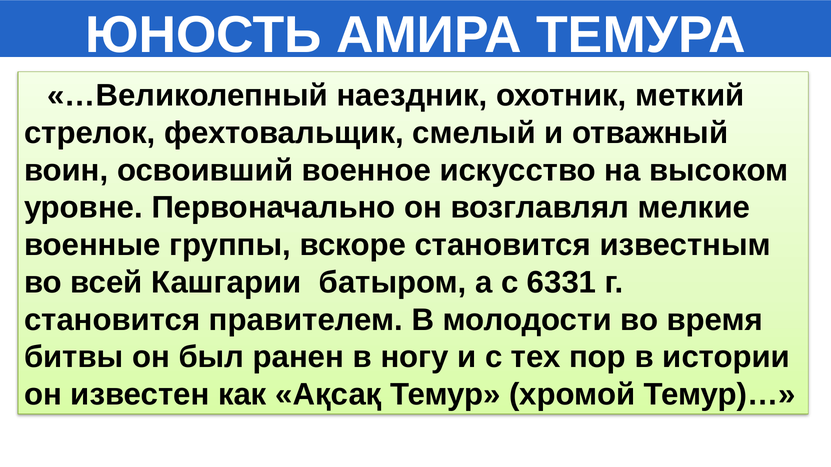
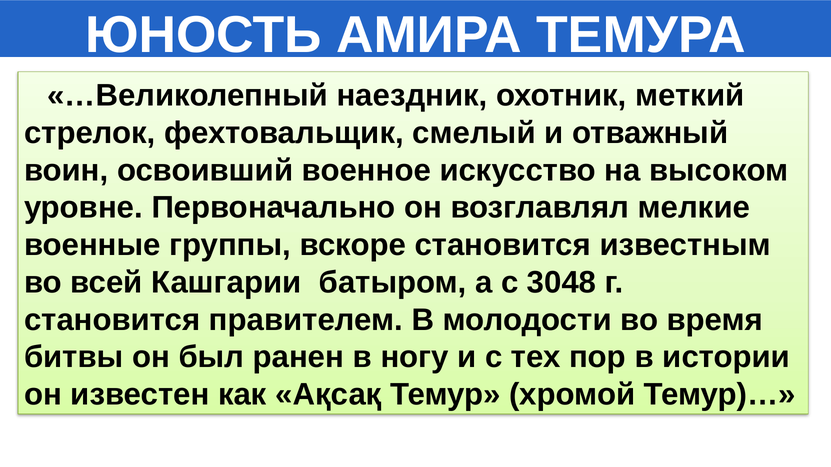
6331: 6331 -> 3048 (562, 283)
